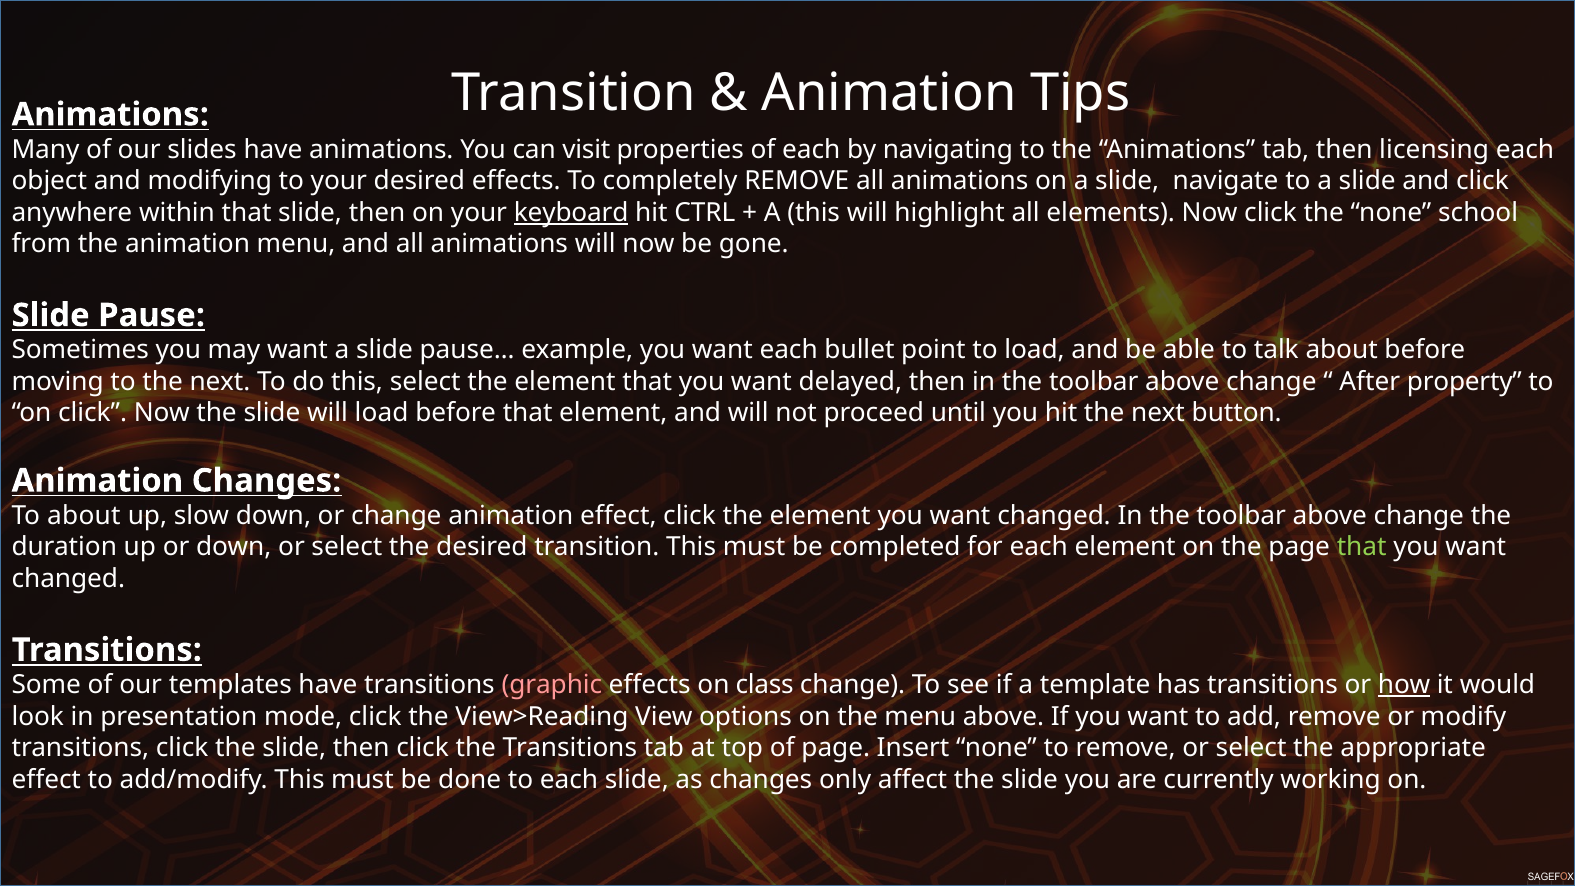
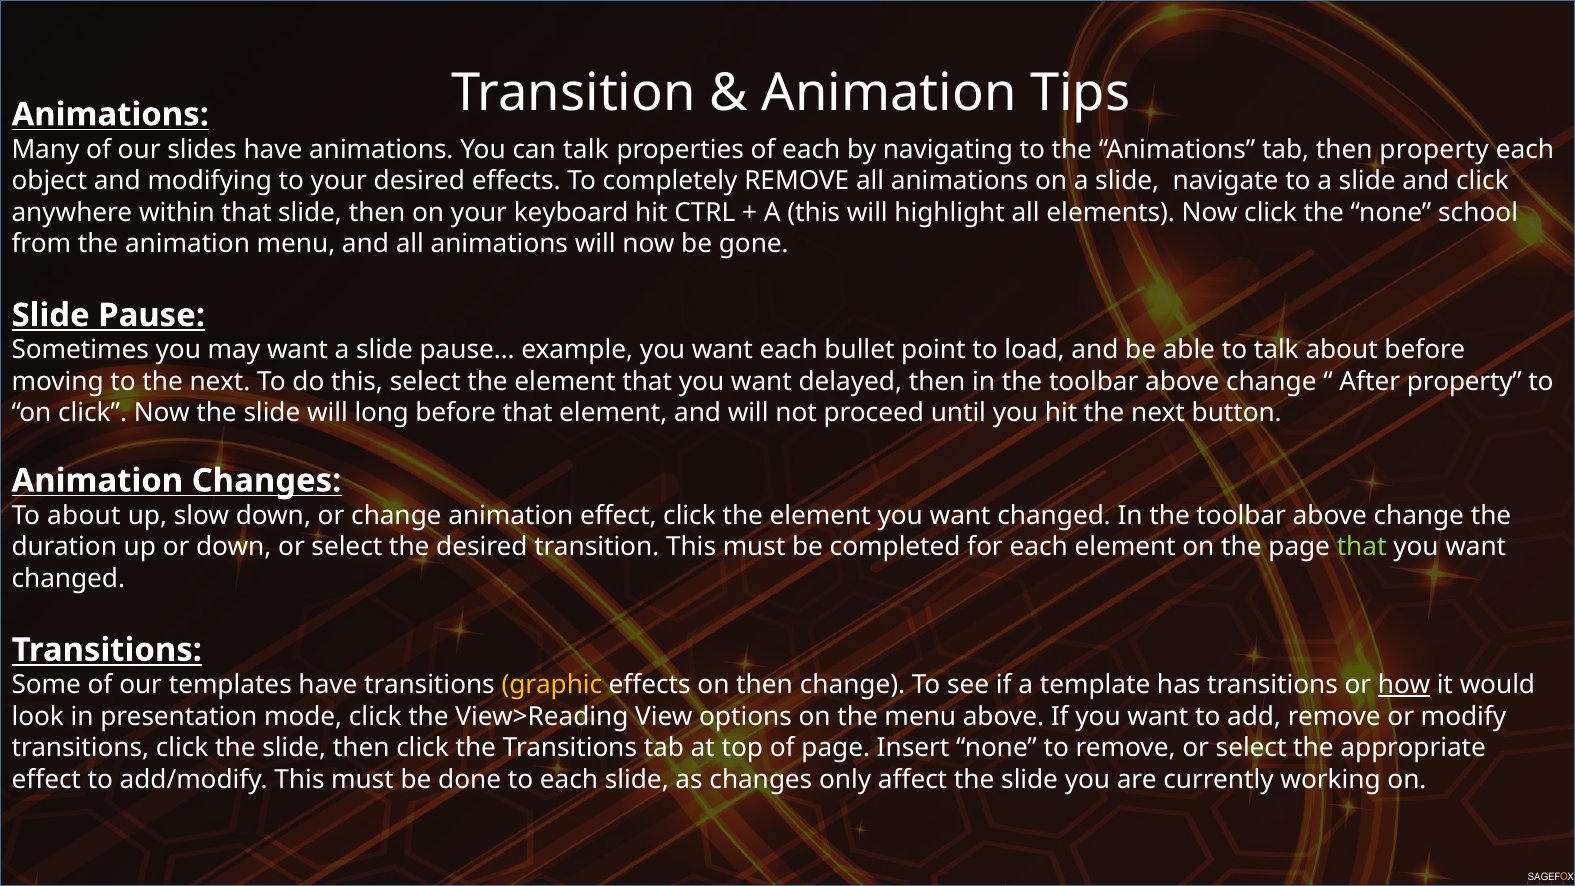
can visit: visit -> talk (586, 150)
then licensing: licensing -> property (1434, 150)
keyboard underline: present -> none (571, 212)
will load: load -> long (382, 413)
graphic colour: pink -> yellow (552, 685)
on class: class -> then (765, 685)
